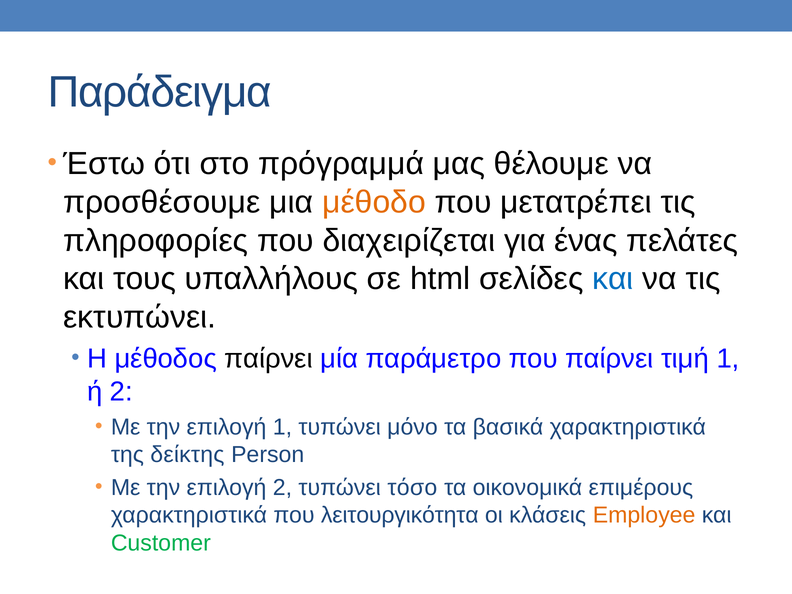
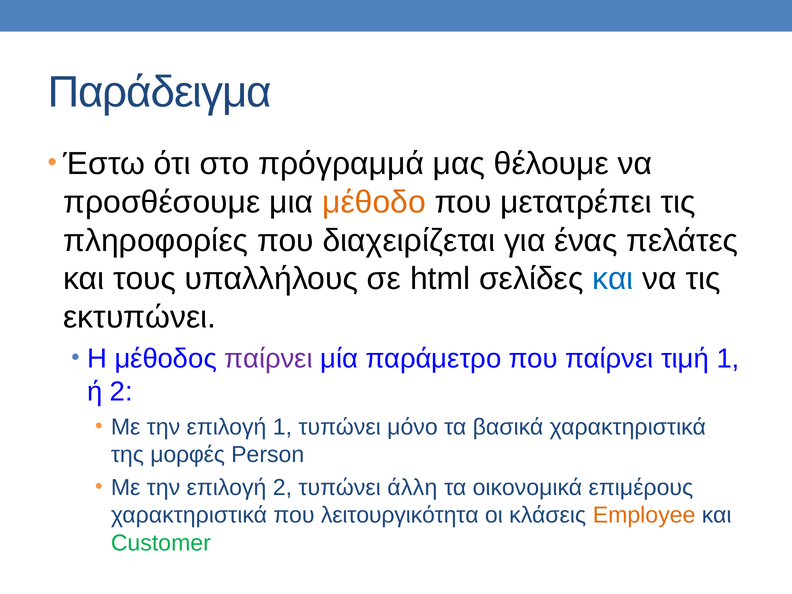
παίρνει colour: black -> purple (269, 359)
δείκτης: δείκτης -> μορφές (188, 455)
τόσο: τόσο -> άλλη (412, 488)
